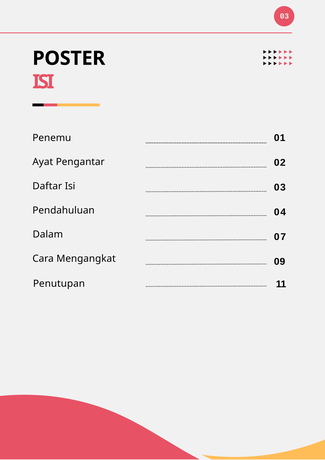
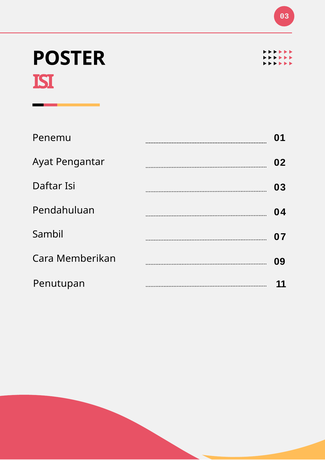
Dalam: Dalam -> Sambil (48, 235)
Mengangkat: Mengangkat -> Memberikan (86, 259)
